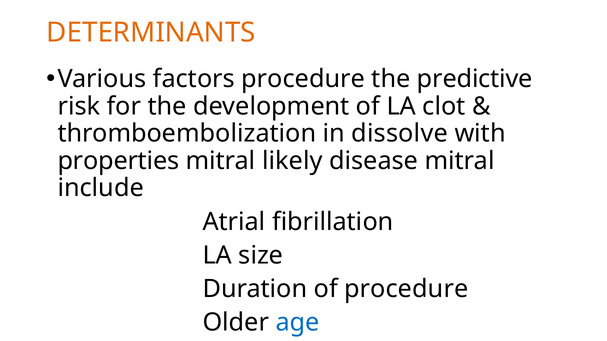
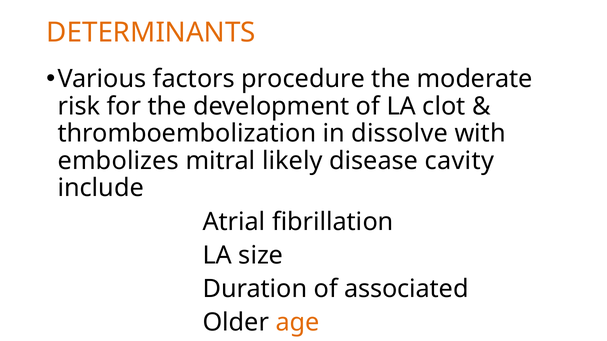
predictive: predictive -> moderate (475, 79)
properties: properties -> embolizes (118, 161)
disease mitral: mitral -> cavity (459, 161)
of procedure: procedure -> associated (406, 289)
age colour: blue -> orange (298, 323)
